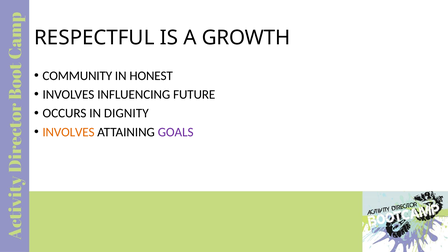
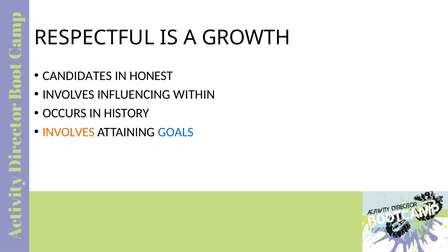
COMMUNITY: COMMUNITY -> CANDIDATES (77, 76)
FUTURE: FUTURE -> WITHIN (194, 95)
DIGNITY: DIGNITY -> HISTORY (126, 113)
GOALS colour: purple -> blue (176, 132)
